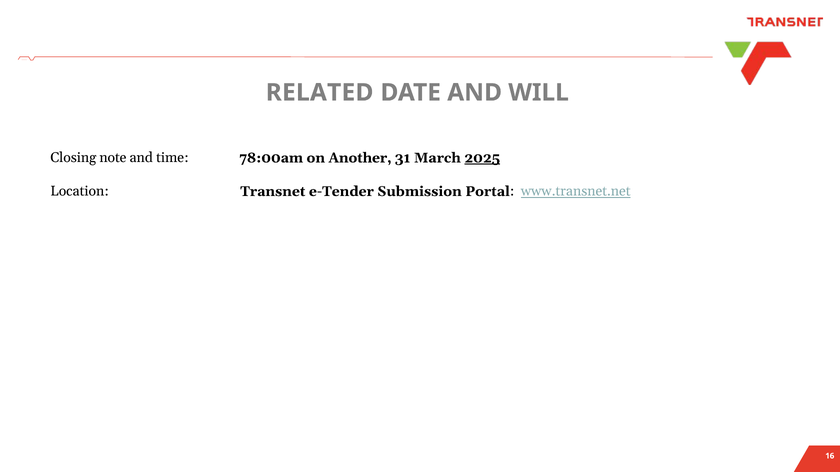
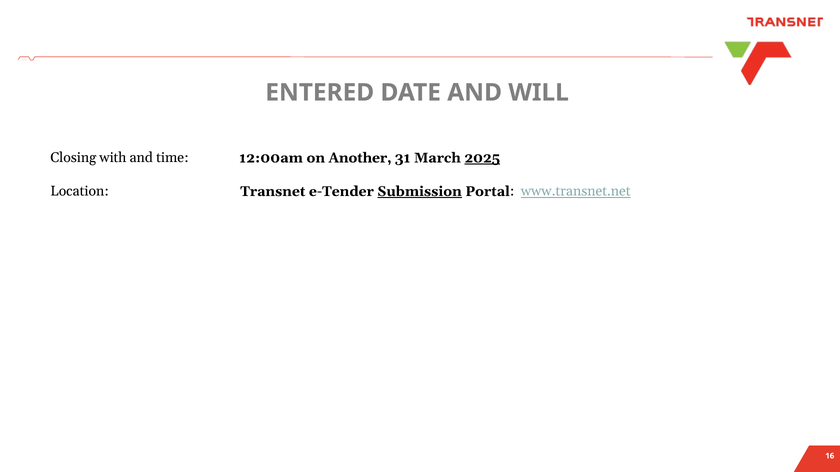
RELATED: RELATED -> ENTERED (320, 93)
note: note -> with (113, 158)
78:00am: 78:00am -> 12:00am (271, 158)
Submission underline: none -> present (420, 192)
